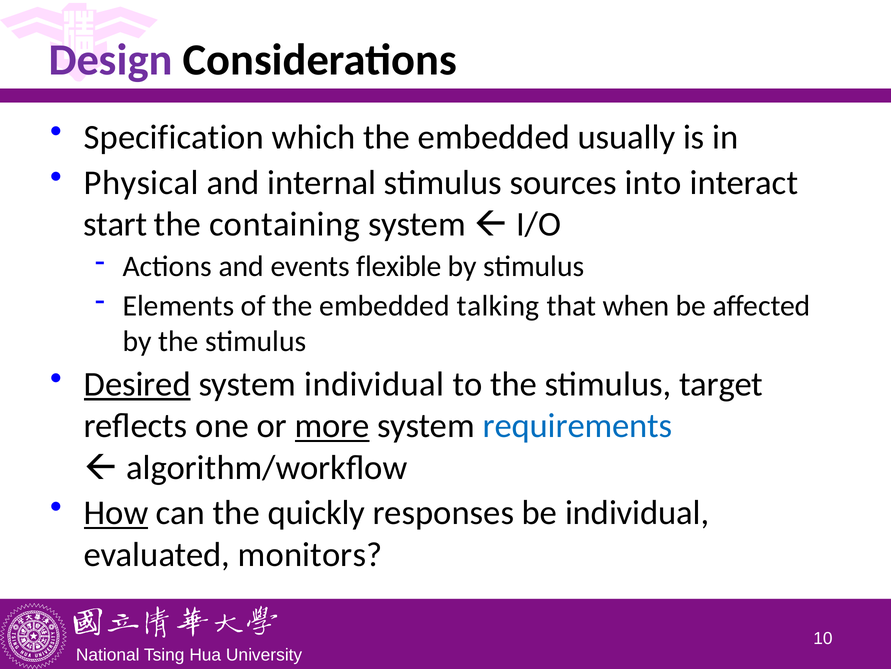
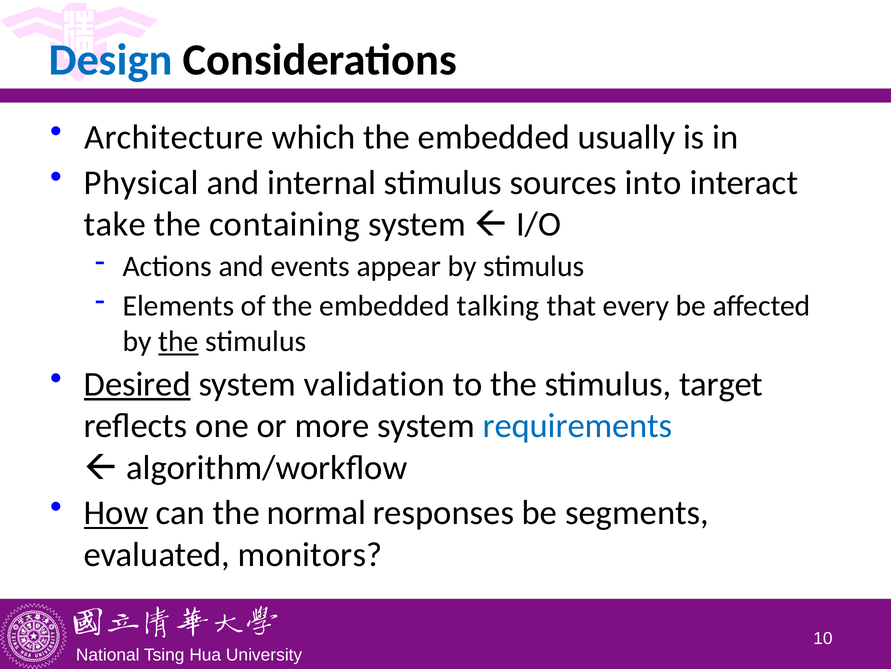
Design colour: purple -> blue (111, 60)
Specification: Specification -> Architecture (174, 137)
start: start -> take (115, 224)
flexible: flexible -> appear (399, 266)
when: when -> every (636, 306)
the underline: none -> present (178, 341)
system individual: individual -> validation (374, 384)
more underline: present -> none (332, 426)
quickly: quickly -> normal (316, 512)
be individual: individual -> segments (637, 512)
